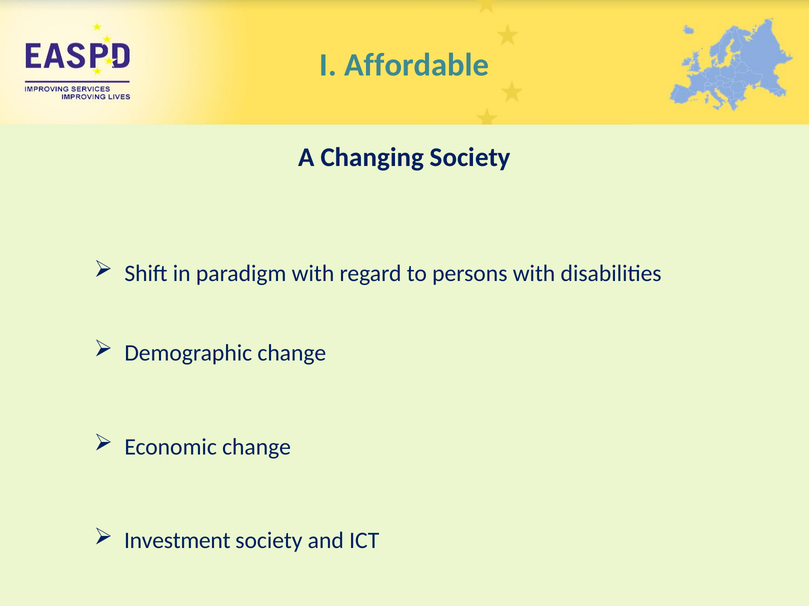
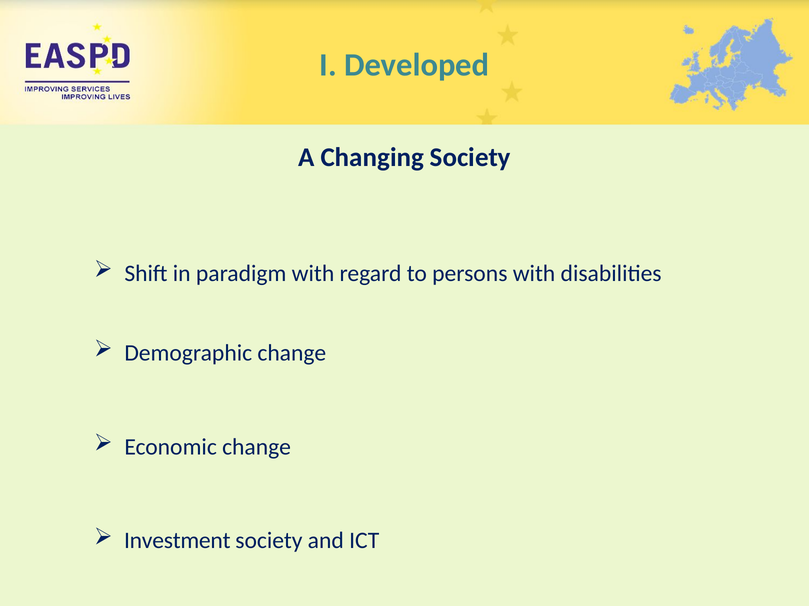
Affordable: Affordable -> Developed (417, 65)
